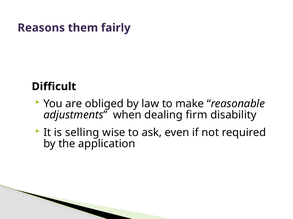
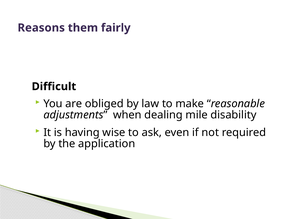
firm: firm -> mile (197, 115)
selling: selling -> having (82, 133)
